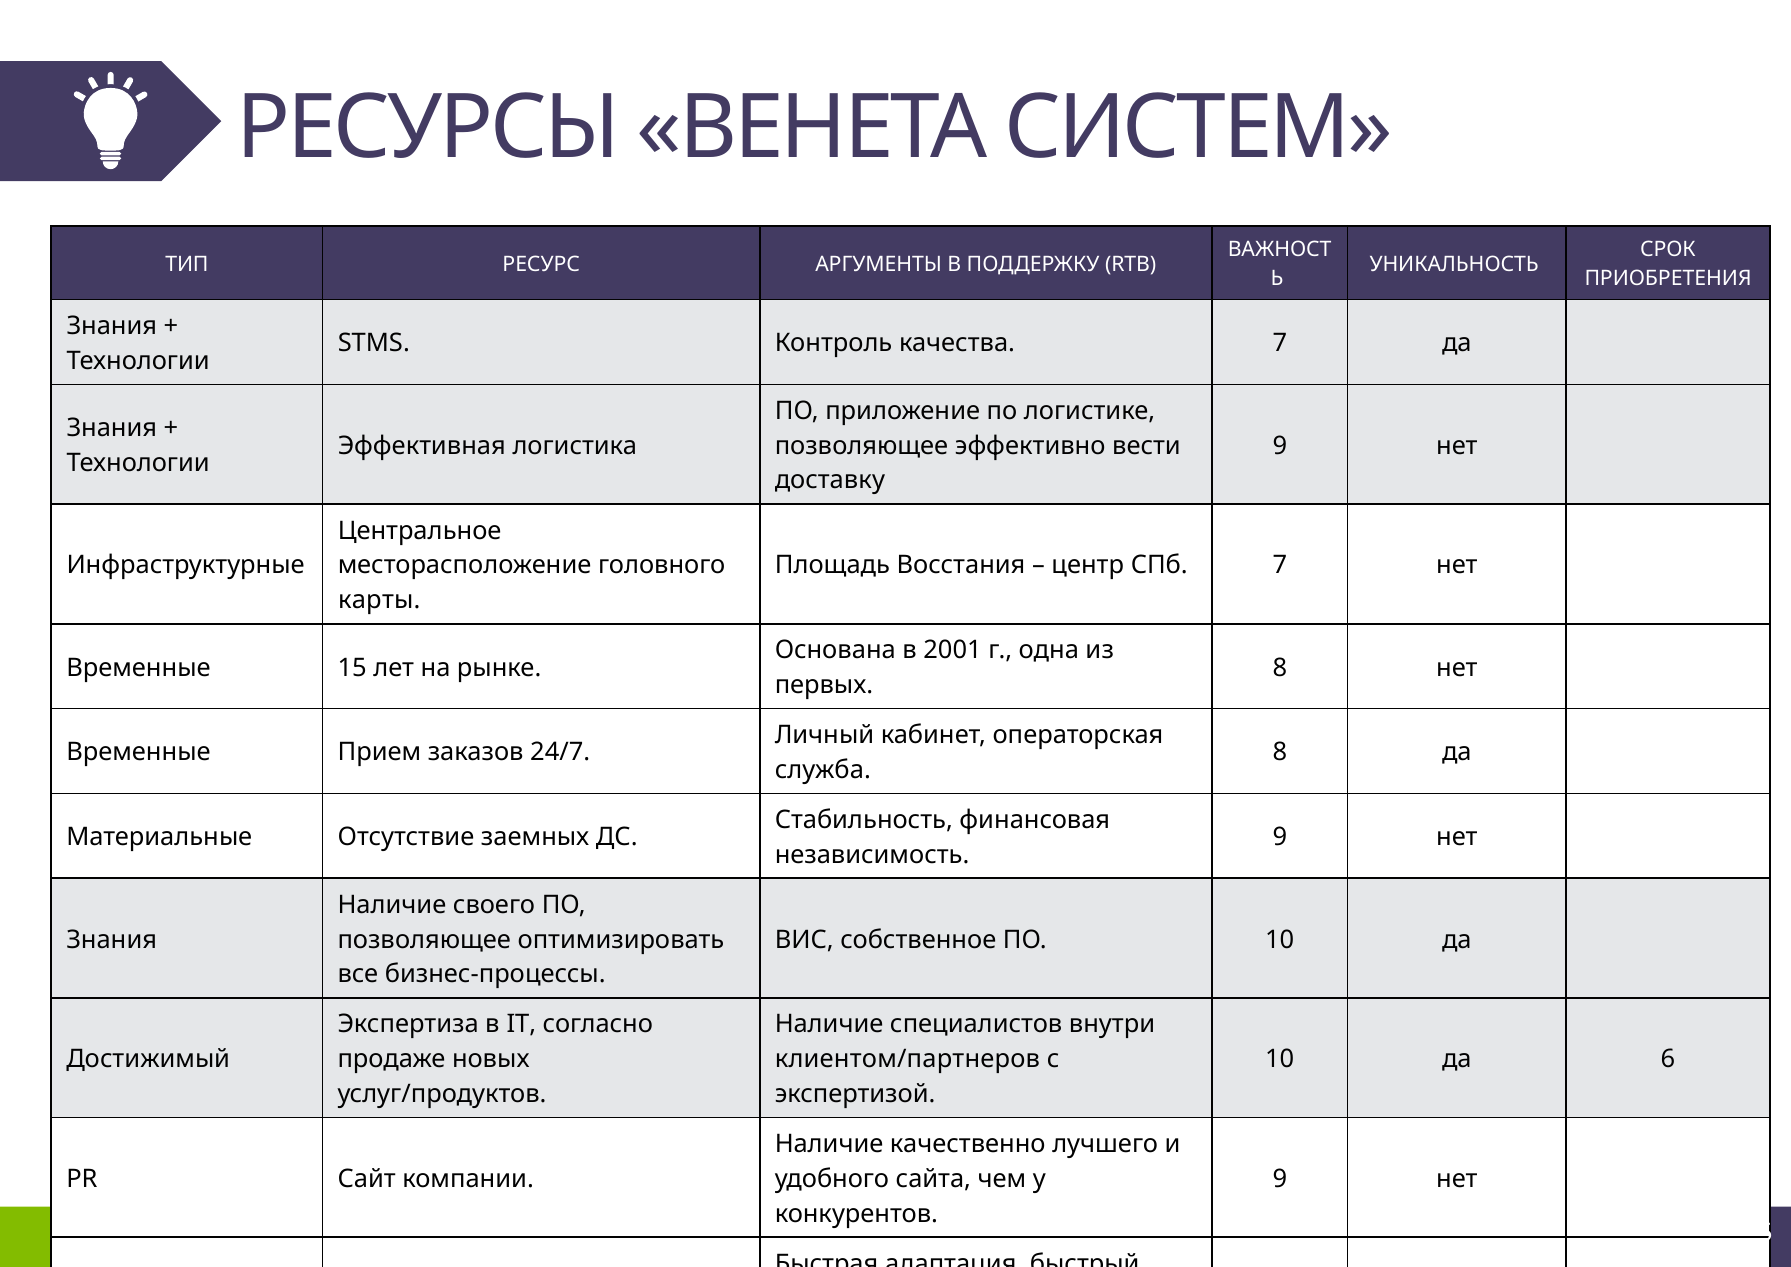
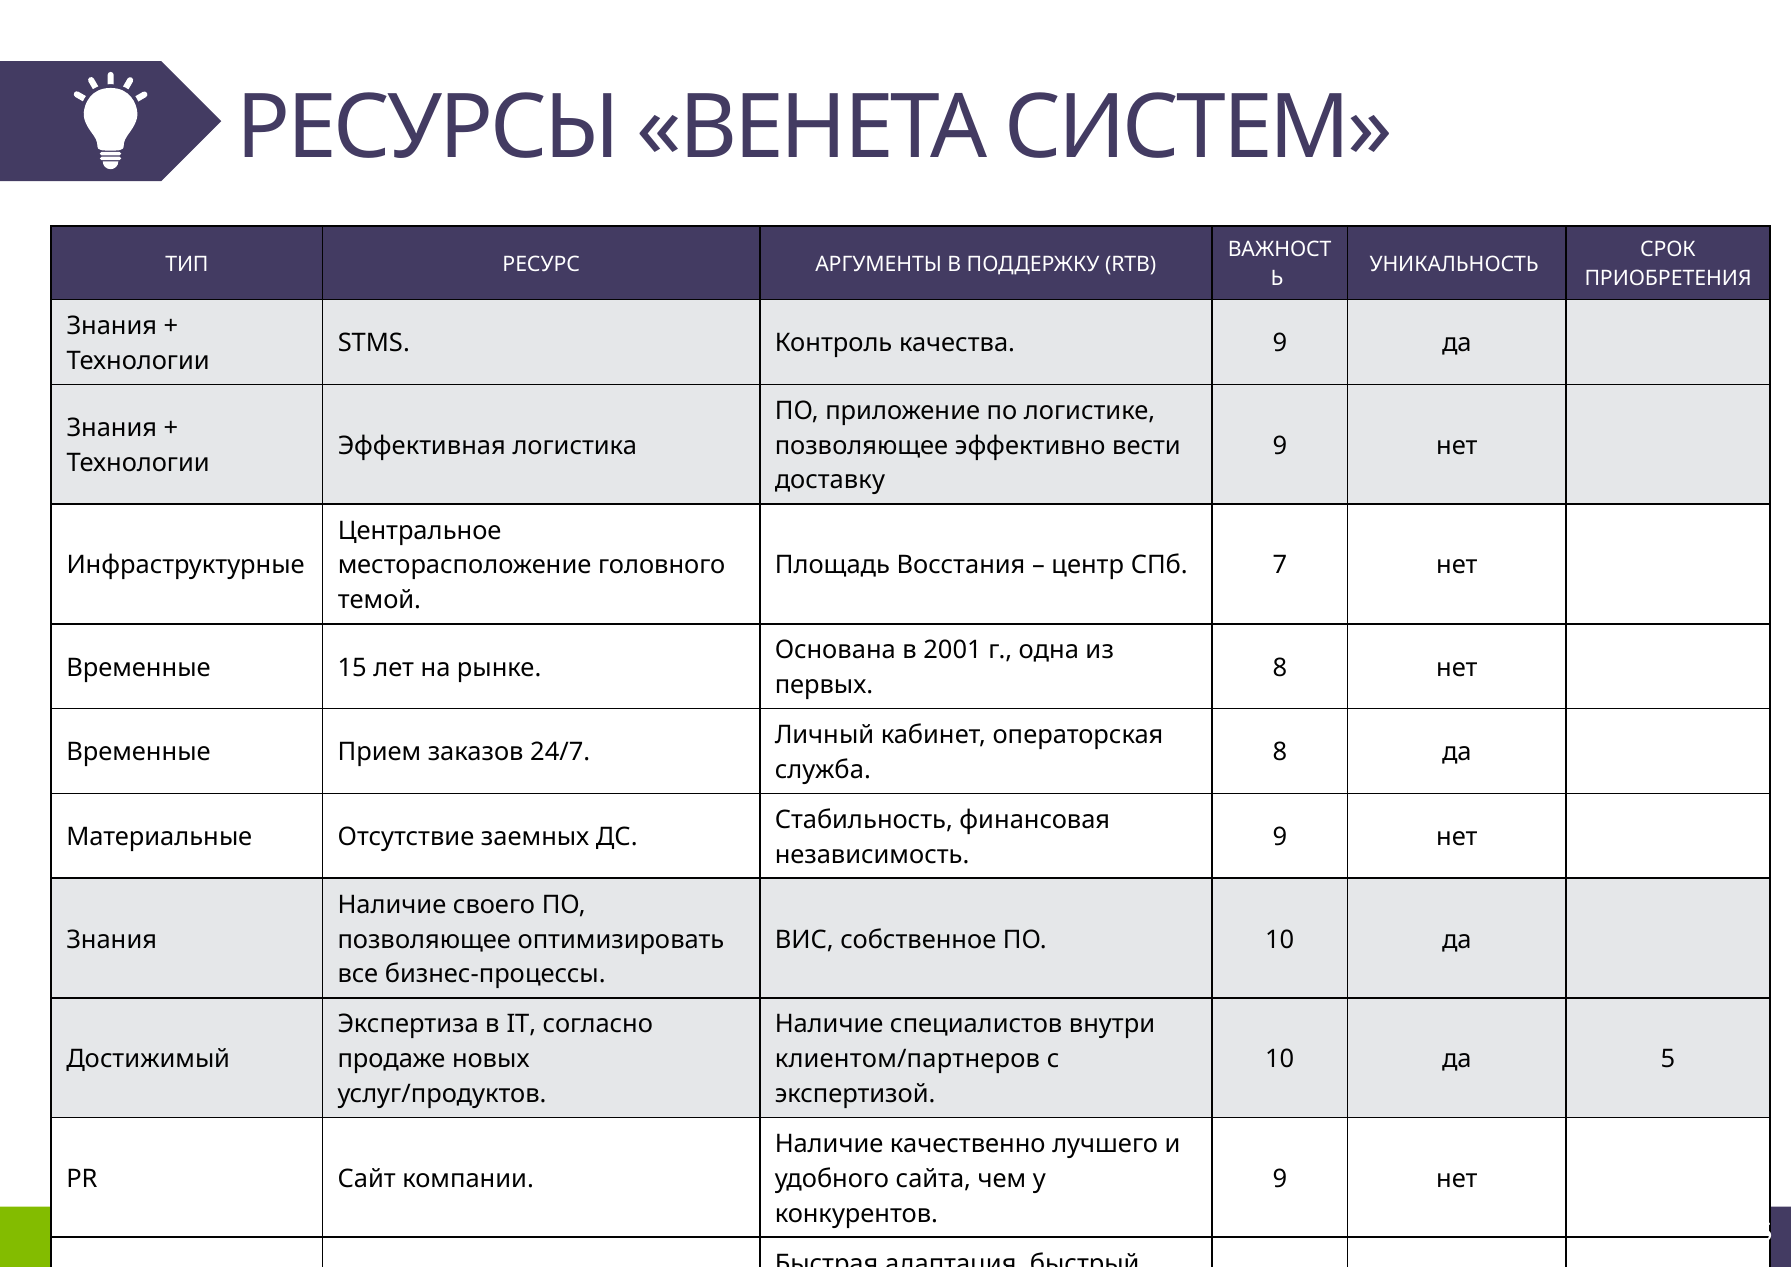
качества 7: 7 -> 9 (1280, 343)
карты: карты -> темой (379, 600)
да 6: 6 -> 5 (1668, 1059)
